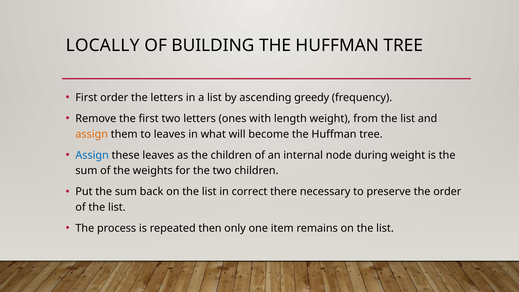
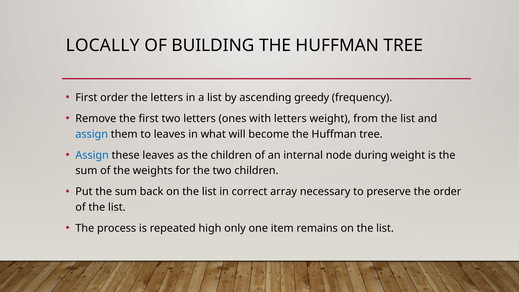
with length: length -> letters (290, 119)
assign colour: orange -> blue (92, 134)
there: there -> array (284, 192)
then: then -> high (210, 228)
